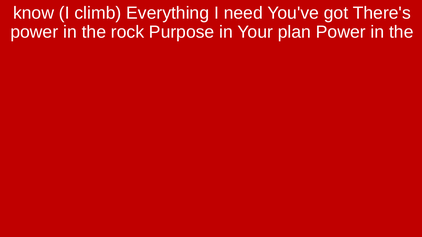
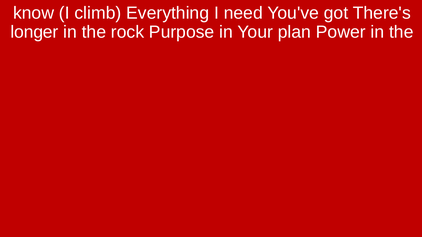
power: power -> longer (34, 32)
